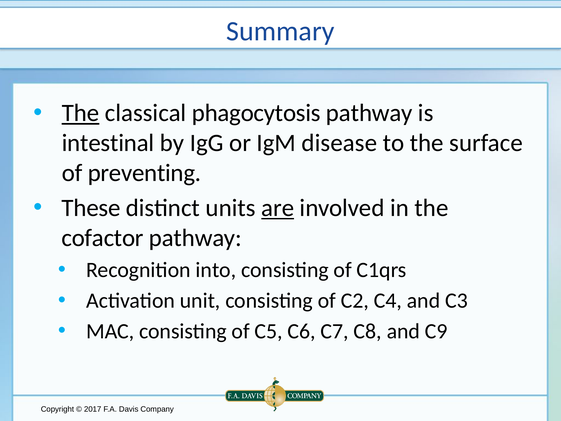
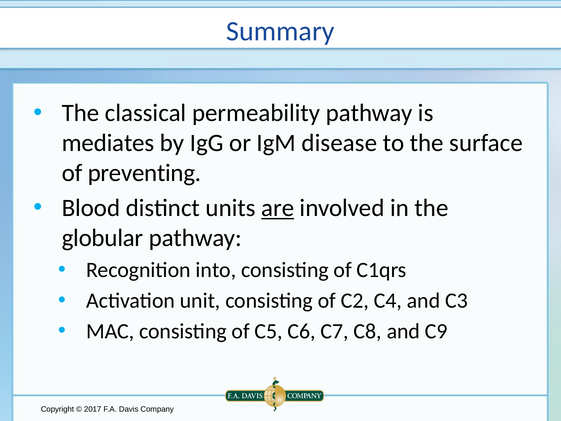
The underline: present -> none (81, 113)
phagocytosis: phagocytosis -> permeability (256, 113)
intestinal: intestinal -> mediates (108, 143)
These: These -> Blood (91, 208)
cofactor: cofactor -> globular (103, 238)
